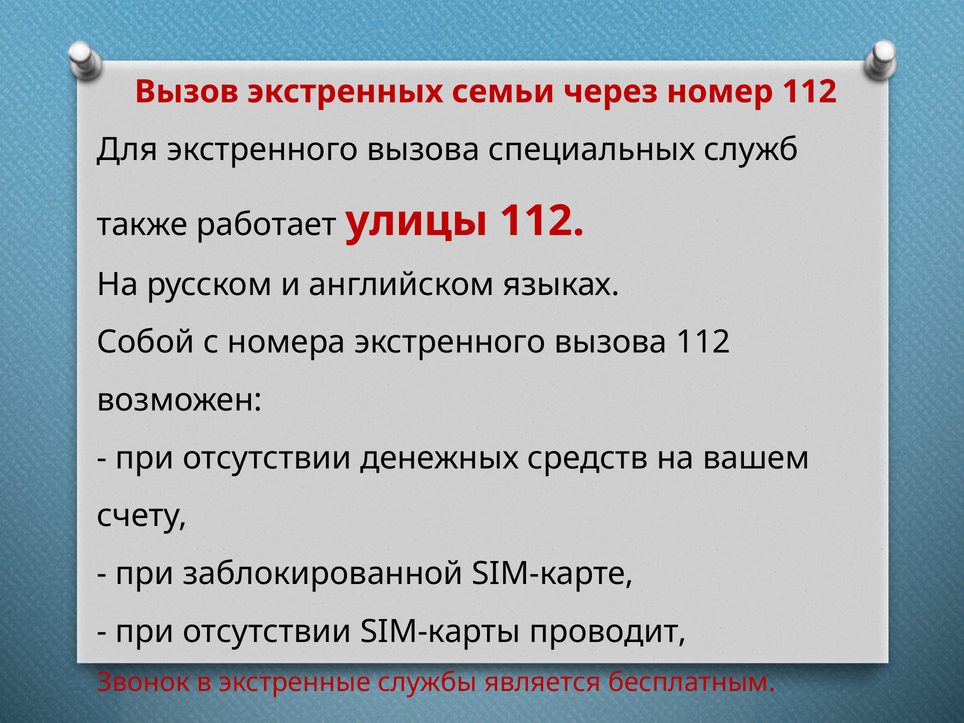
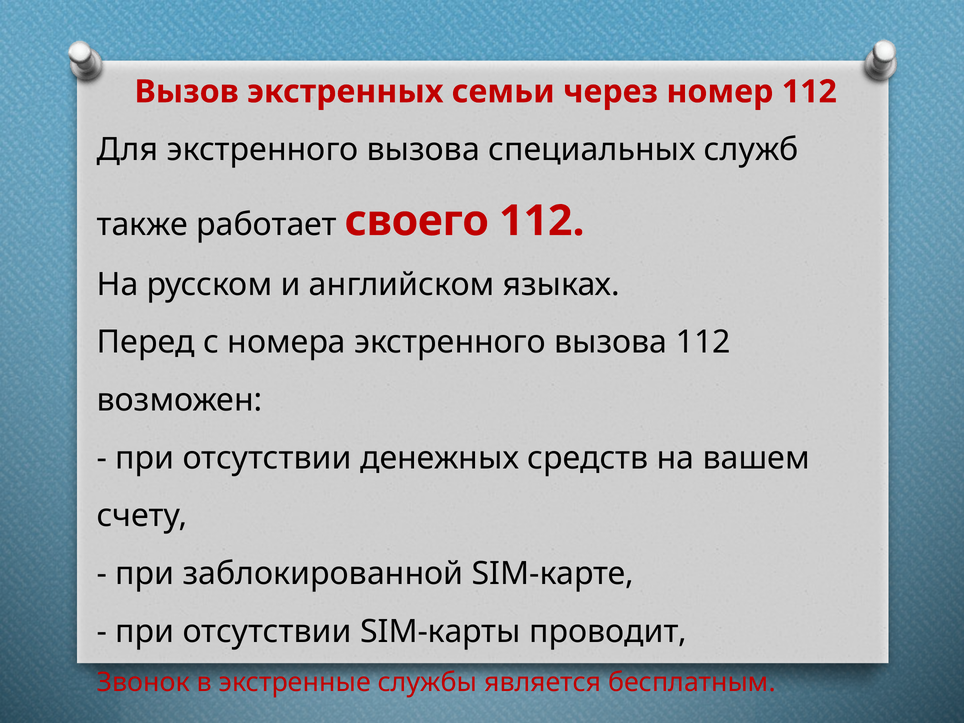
улицы: улицы -> своего (417, 221)
Собой: Собой -> Перед (146, 342)
